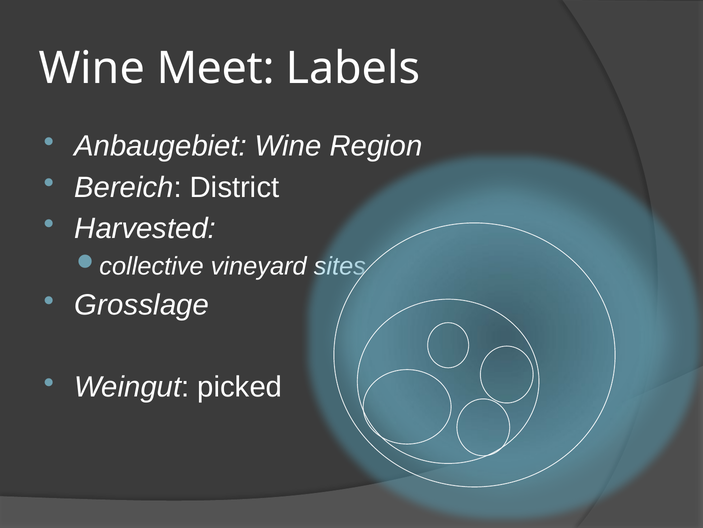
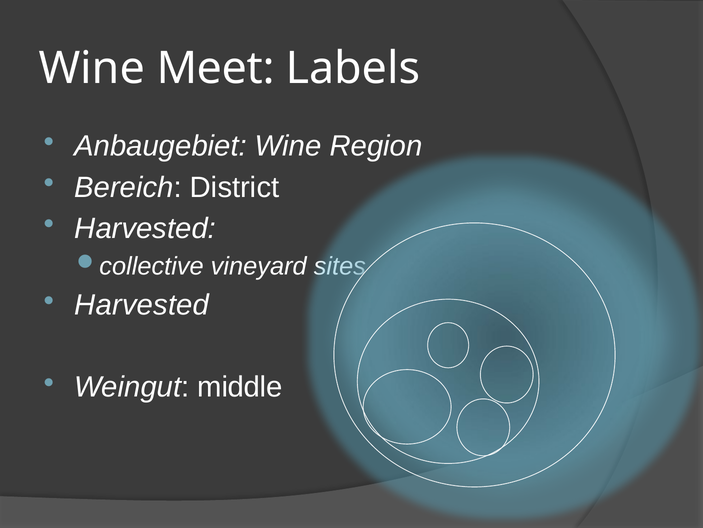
Grosslage: Grosslage -> Harvested (142, 305)
picked: picked -> middle (240, 387)
